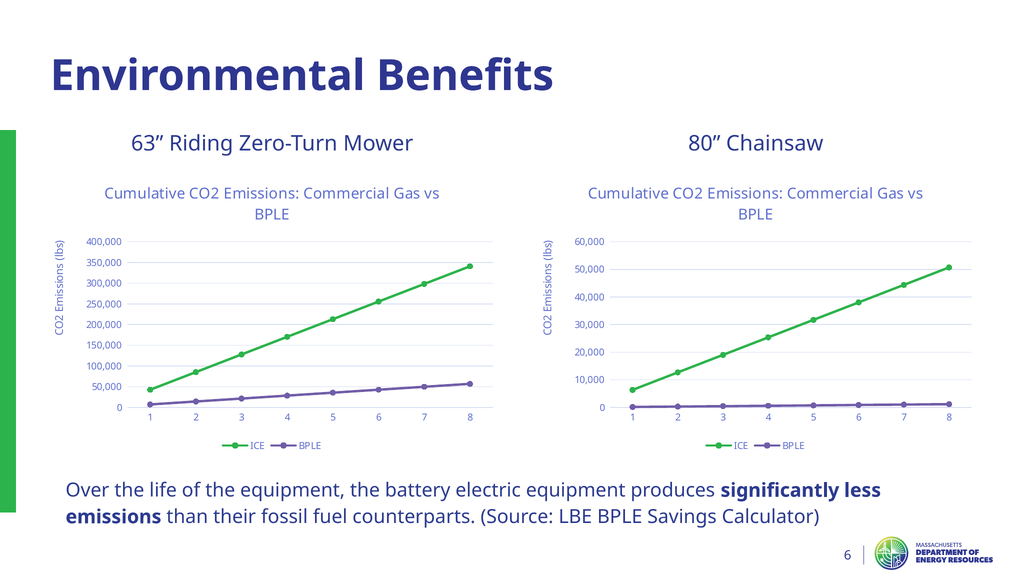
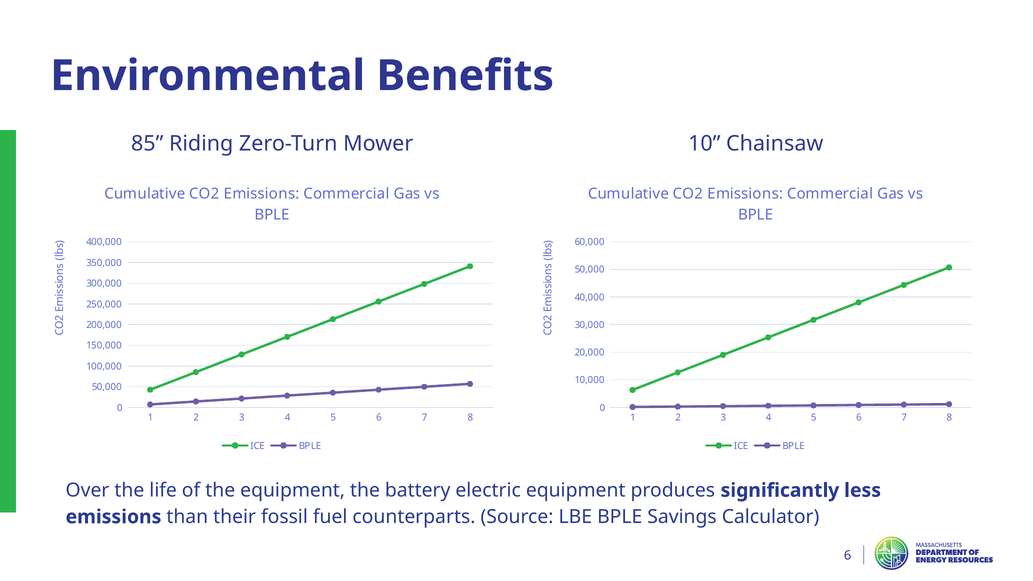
63: 63 -> 85 (147, 144)
80: 80 -> 10 (704, 144)
